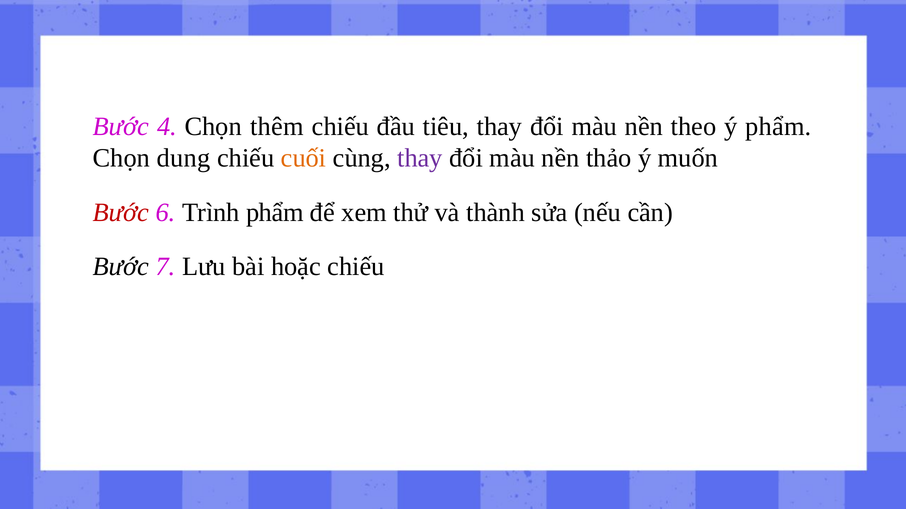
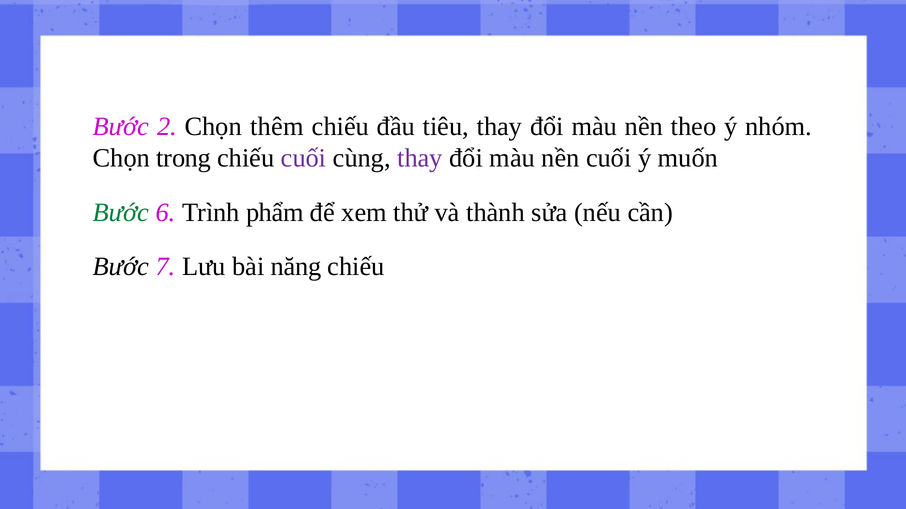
4: 4 -> 2 (167, 127)
ý phẩm: phẩm -> nhóm (779, 127)
dung: dung -> trong (184, 158)
cuối colour: orange -> purple (304, 158)
nền thảo: thảo -> cuối (609, 158)
Bước colour: red -> green (121, 213)
hoặc: hoặc -> năng (296, 267)
